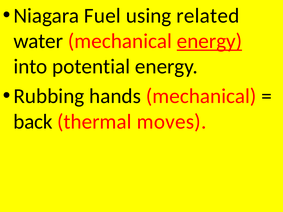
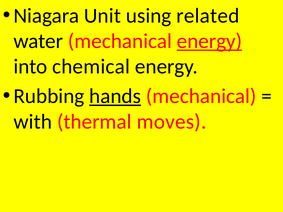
Fuel: Fuel -> Unit (102, 16)
potential: potential -> chemical (91, 67)
hands underline: none -> present (115, 96)
back: back -> with (33, 122)
